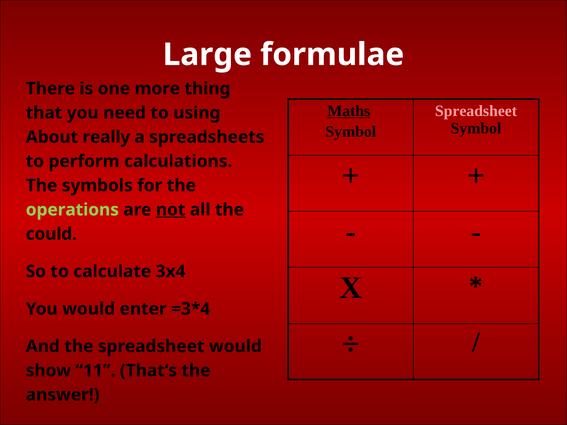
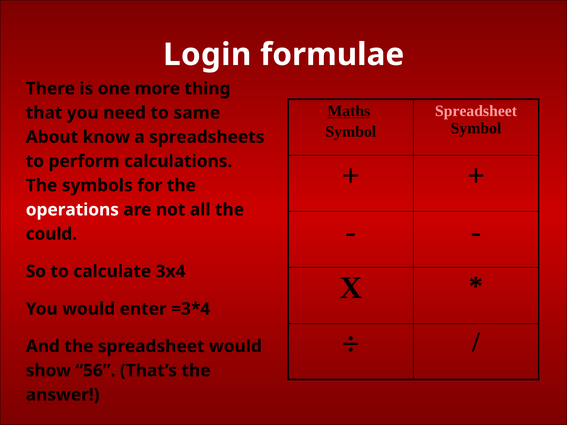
Large: Large -> Login (207, 55)
using: using -> same (197, 113)
really: really -> know (106, 137)
operations colour: light green -> white (72, 210)
not underline: present -> none (171, 210)
11: 11 -> 56 (95, 371)
